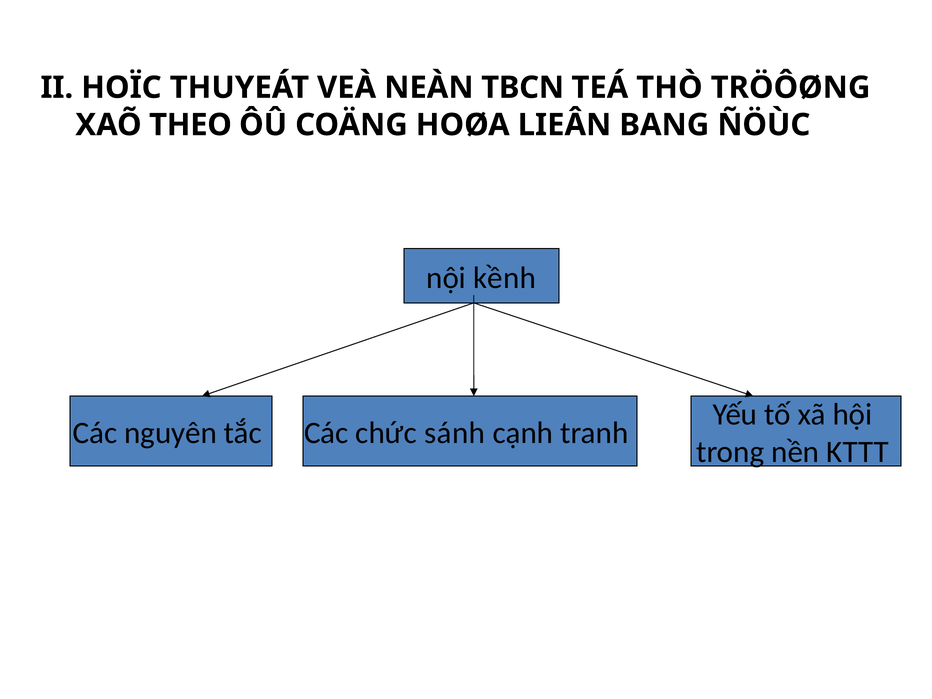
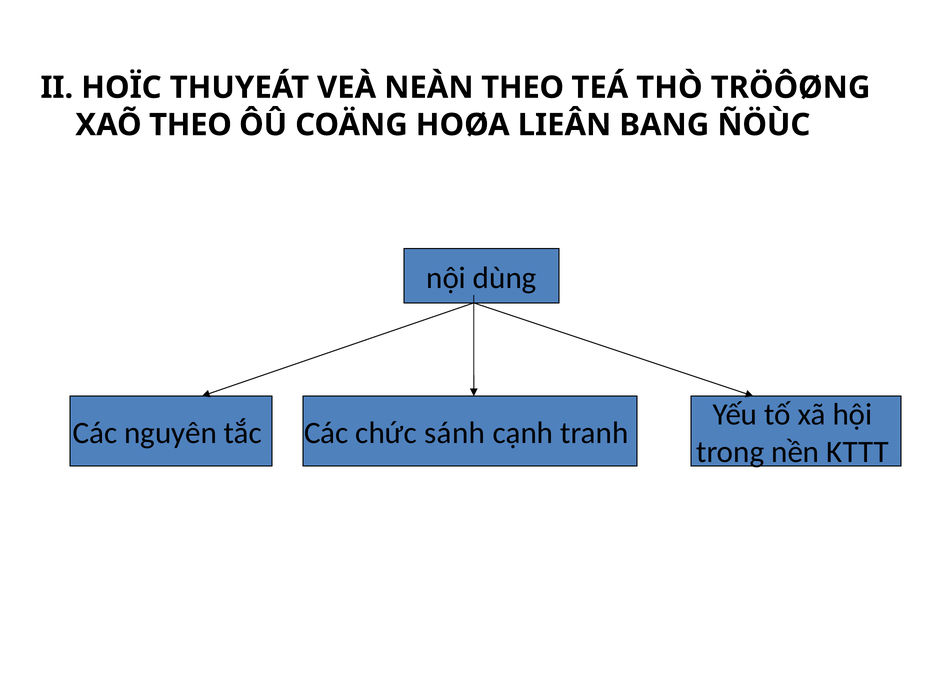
NEÀN TBCN: TBCN -> THEO (523, 88)
kềnh: kềnh -> dùng (505, 278)
